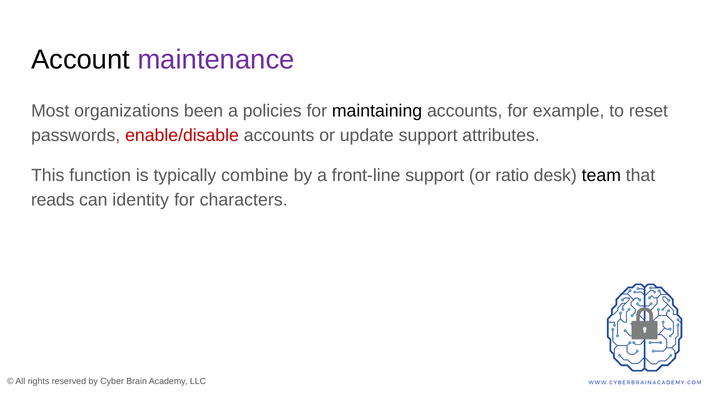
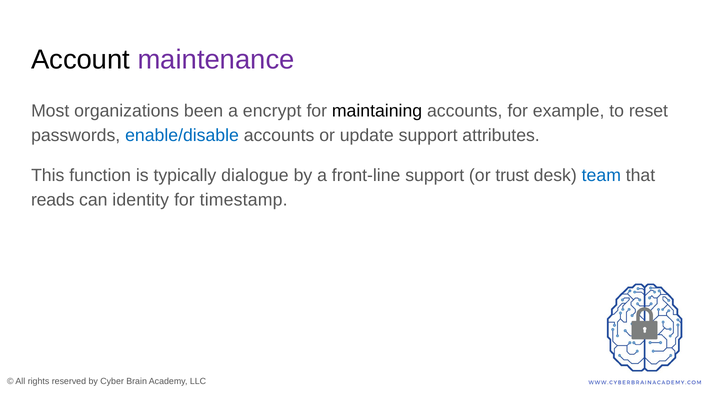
policies: policies -> encrypt (272, 111)
enable/disable colour: red -> blue (182, 135)
combine: combine -> dialogue (255, 175)
ratio: ratio -> trust (512, 175)
team colour: black -> blue (601, 175)
characters: characters -> timestamp (244, 200)
